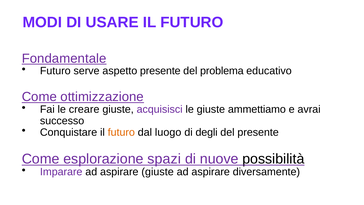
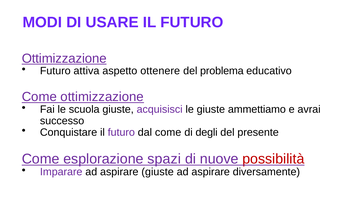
Fondamentale: Fondamentale -> Ottimizzazione (64, 58)
serve: serve -> attiva (86, 71)
aspetto presente: presente -> ottenere (160, 71)
creare: creare -> scuola (84, 109)
futuro colour: orange -> purple (121, 132)
dal luogo: luogo -> come (168, 132)
possibilità colour: black -> red (273, 159)
